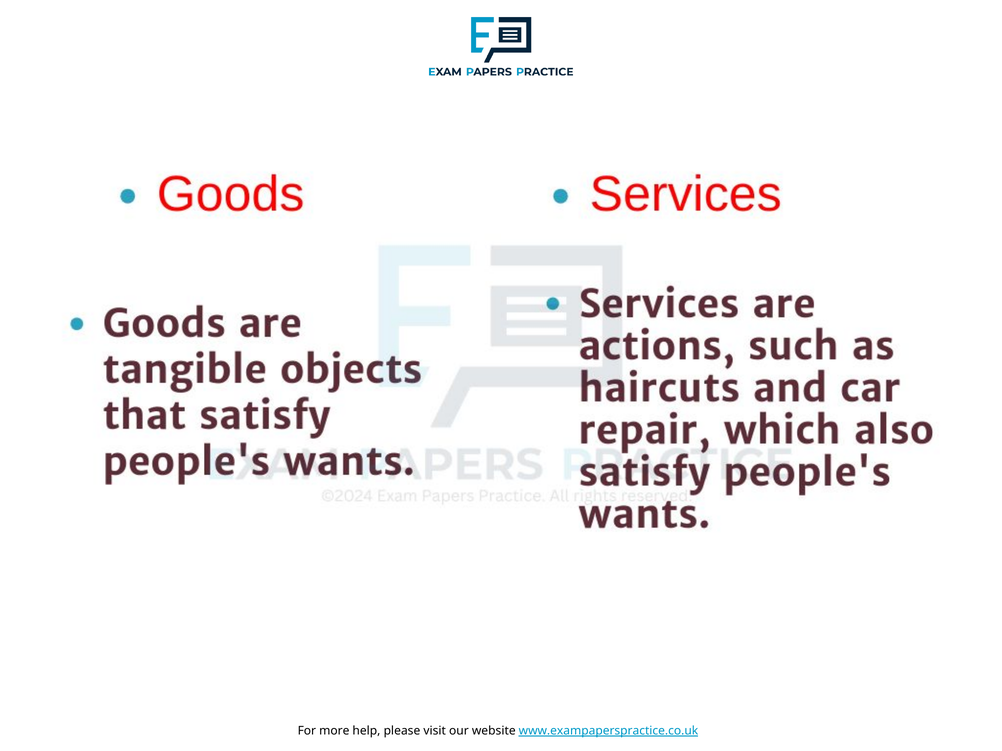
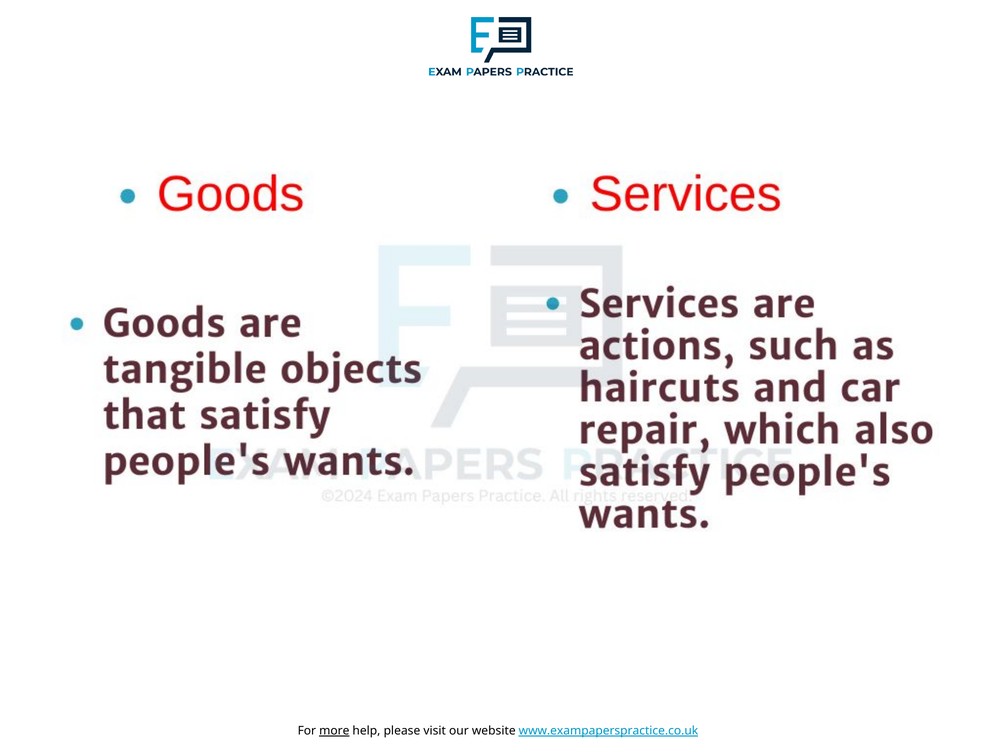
more underline: none -> present (334, 731)
